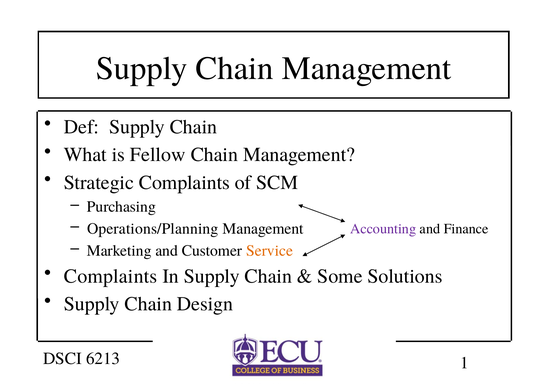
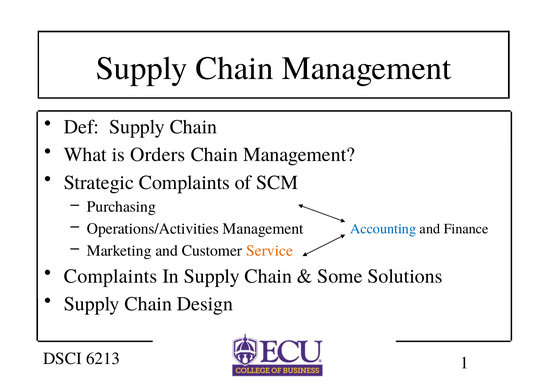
Fellow: Fellow -> Orders (158, 154)
Operations/Planning: Operations/Planning -> Operations/Activities (153, 228)
Accounting colour: purple -> blue (383, 228)
